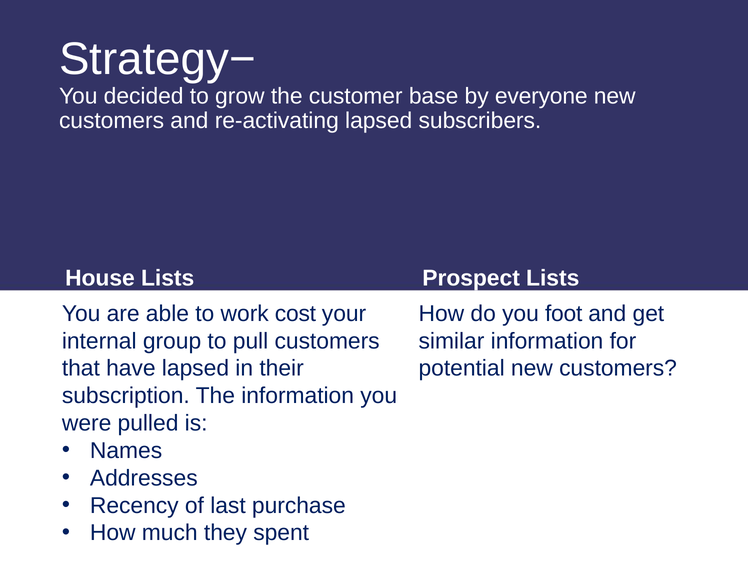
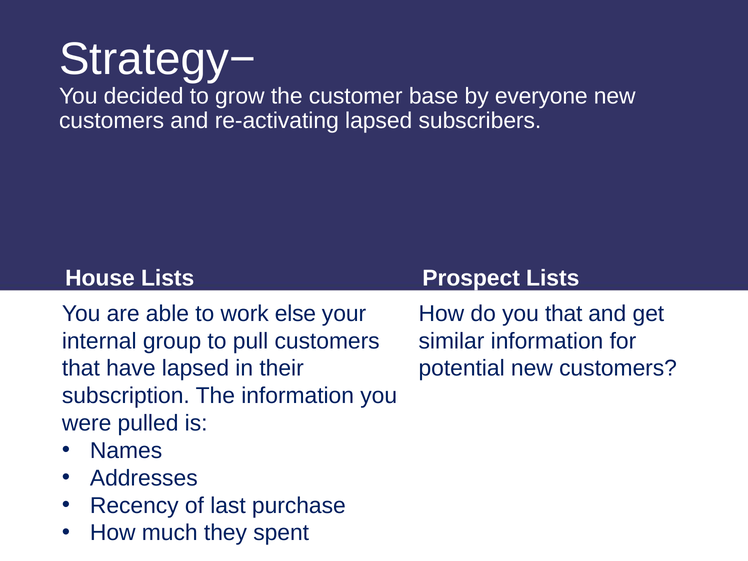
cost: cost -> else (295, 314)
you foot: foot -> that (564, 314)
